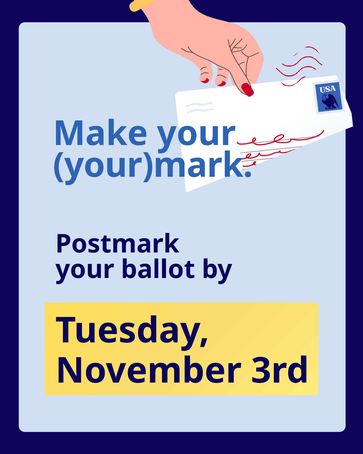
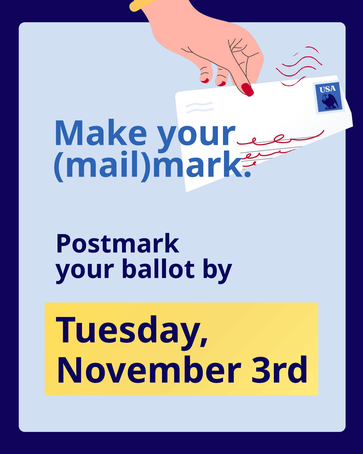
your)mark: your)mark -> mail)mark (153, 165)
